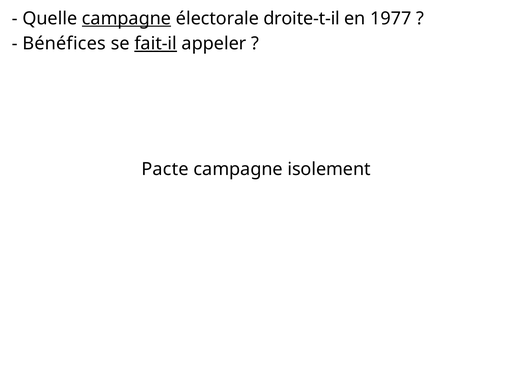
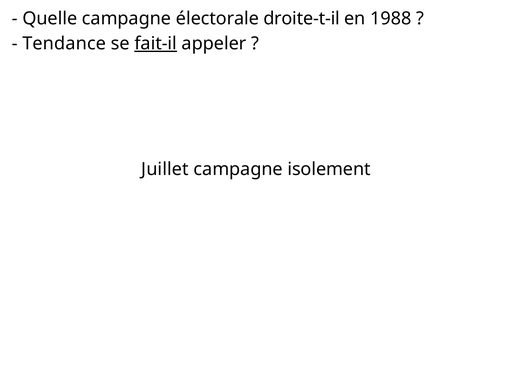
campagne underline: present -> none (127, 18)
1977: 1977 -> 1988 (391, 18)
Bénéfices: Bénéfices -> Tendance (64, 44)
Pacte: Pacte -> Juillet (165, 169)
